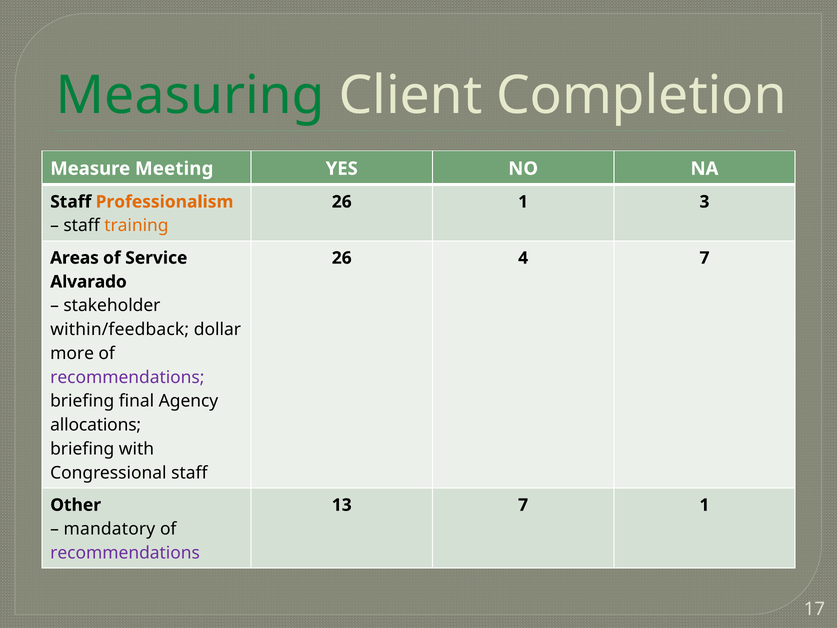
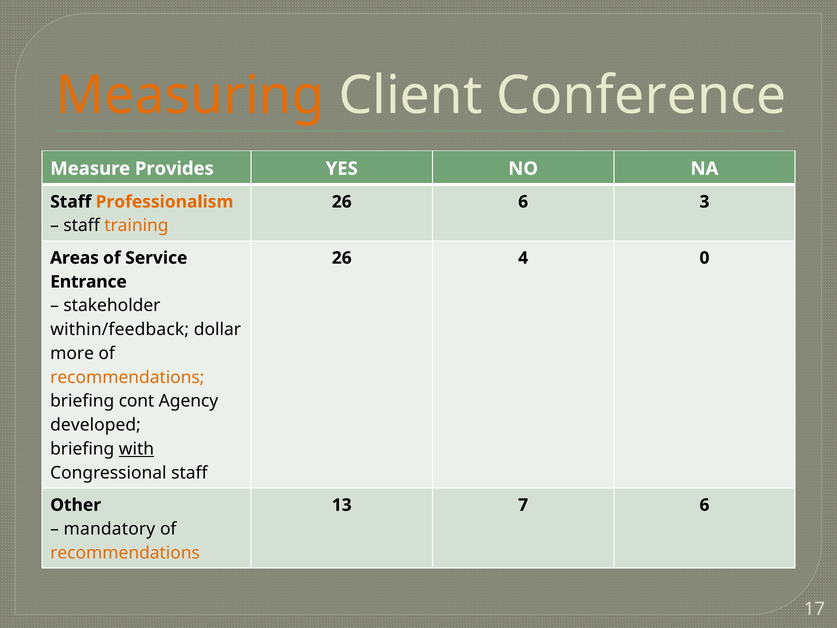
Measuring colour: green -> orange (190, 95)
Completion: Completion -> Conference (641, 95)
Meeting: Meeting -> Provides (174, 169)
26 1: 1 -> 6 (523, 202)
4 7: 7 -> 0 (704, 258)
Alvarado: Alvarado -> Entrance (88, 282)
recommendations colour: purple -> orange (127, 377)
final: final -> cont (137, 401)
allocations: allocations -> developed (96, 425)
with underline: none -> present (136, 449)
7 1: 1 -> 6 (704, 505)
recommendations colour: purple -> orange (125, 553)
